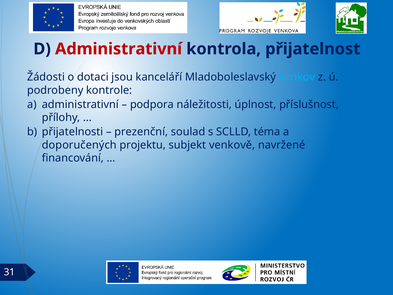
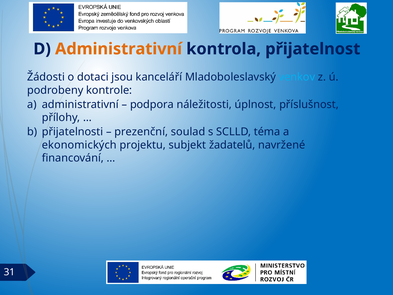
Administrativní colour: red -> orange (119, 49)
doporučených: doporučených -> ekonomických (79, 145)
venkově: venkově -> žadatelů (232, 145)
